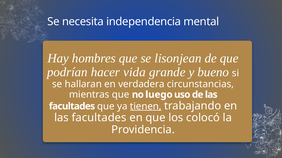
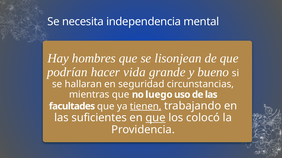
verdadera: verdadera -> seguridad (141, 84)
facultades: facultades -> suficientes (99, 118)
que underline: none -> present (156, 118)
